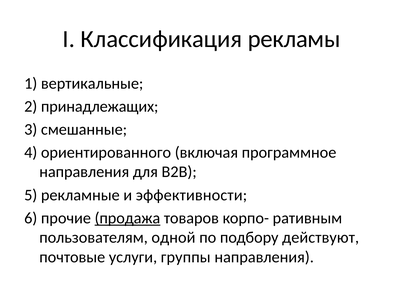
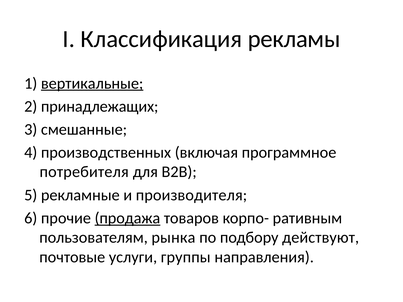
вертикальные underline: none -> present (92, 83)
ориентированного: ориентированного -> производственных (106, 153)
направления: направления -> потребителя (84, 172)
эффективности: эффективности -> производителя (191, 195)
одной: одной -> рынка (173, 238)
